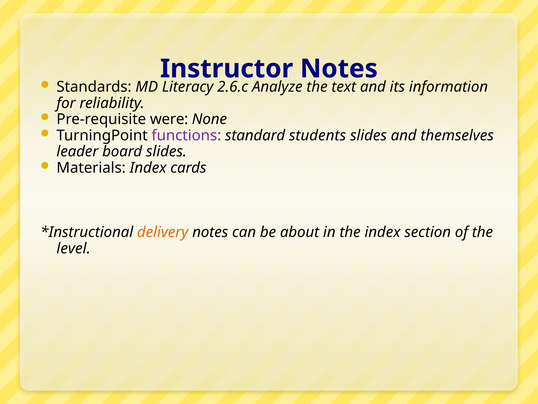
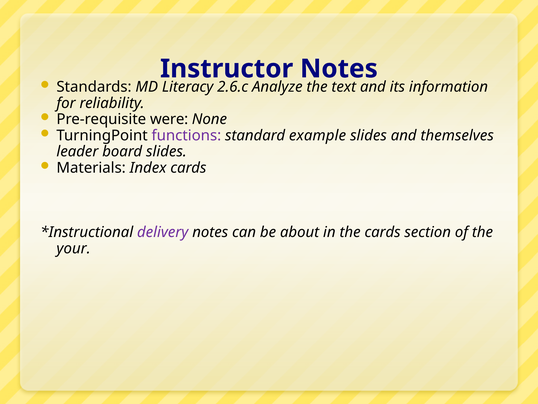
students: students -> example (318, 135)
delivery colour: orange -> purple (163, 232)
the index: index -> cards (383, 232)
level: level -> your (74, 248)
